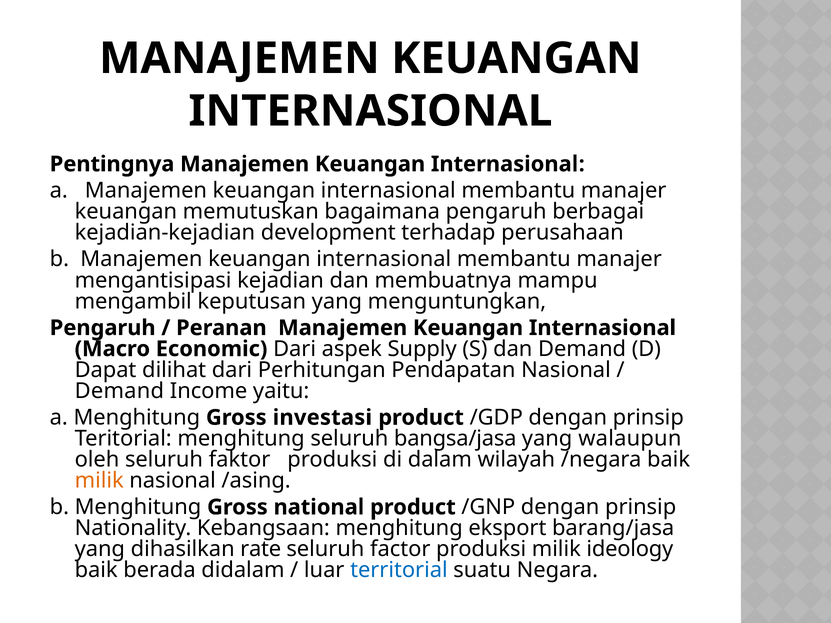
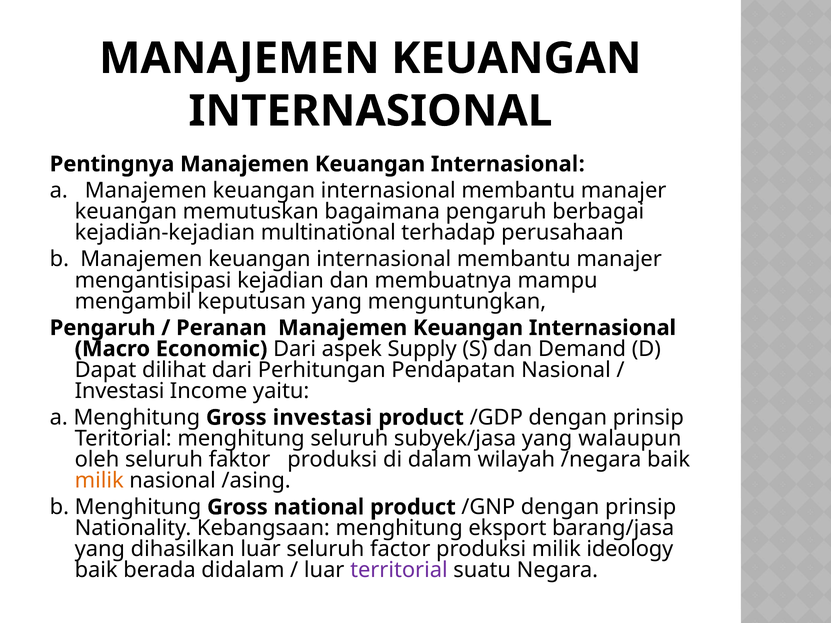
development: development -> multinational (328, 233)
Demand: Demand -> Investasi (120, 391)
bangsa/jasa: bangsa/jasa -> subyek/jasa (455, 439)
dihasilkan rate: rate -> luar (261, 549)
territorial colour: blue -> purple (399, 570)
